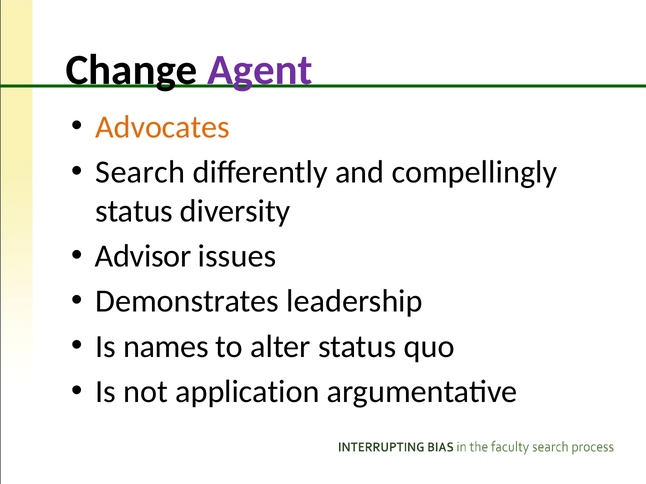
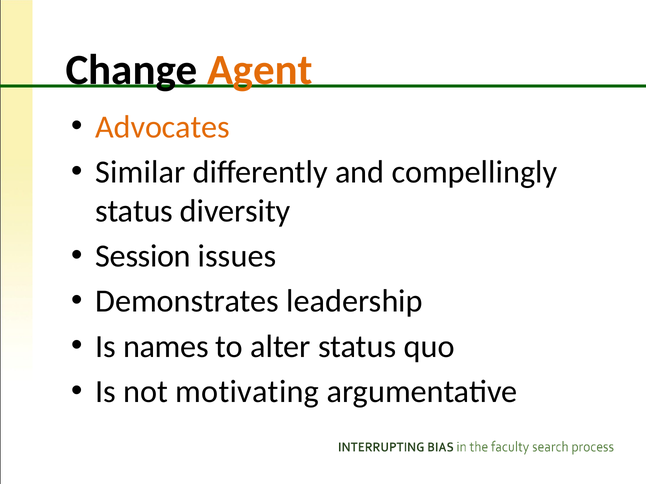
Agent colour: purple -> orange (260, 70)
Search: Search -> Similar (140, 172)
Advisor: Advisor -> Session (143, 256)
application: application -> motivating (247, 392)
